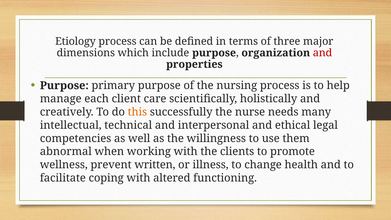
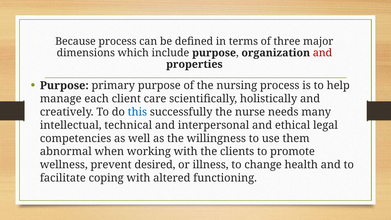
Etiology: Etiology -> Because (75, 41)
this colour: orange -> blue (137, 112)
written: written -> desired (155, 165)
